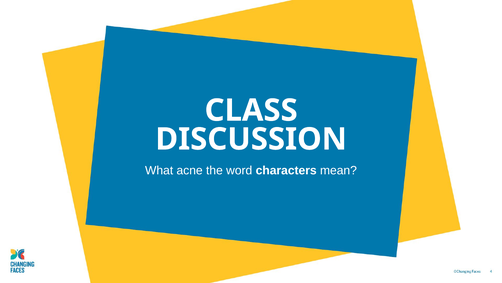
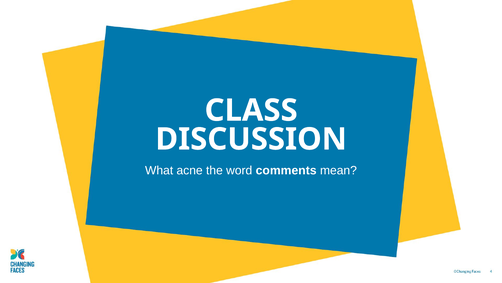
characters: characters -> comments (286, 170)
